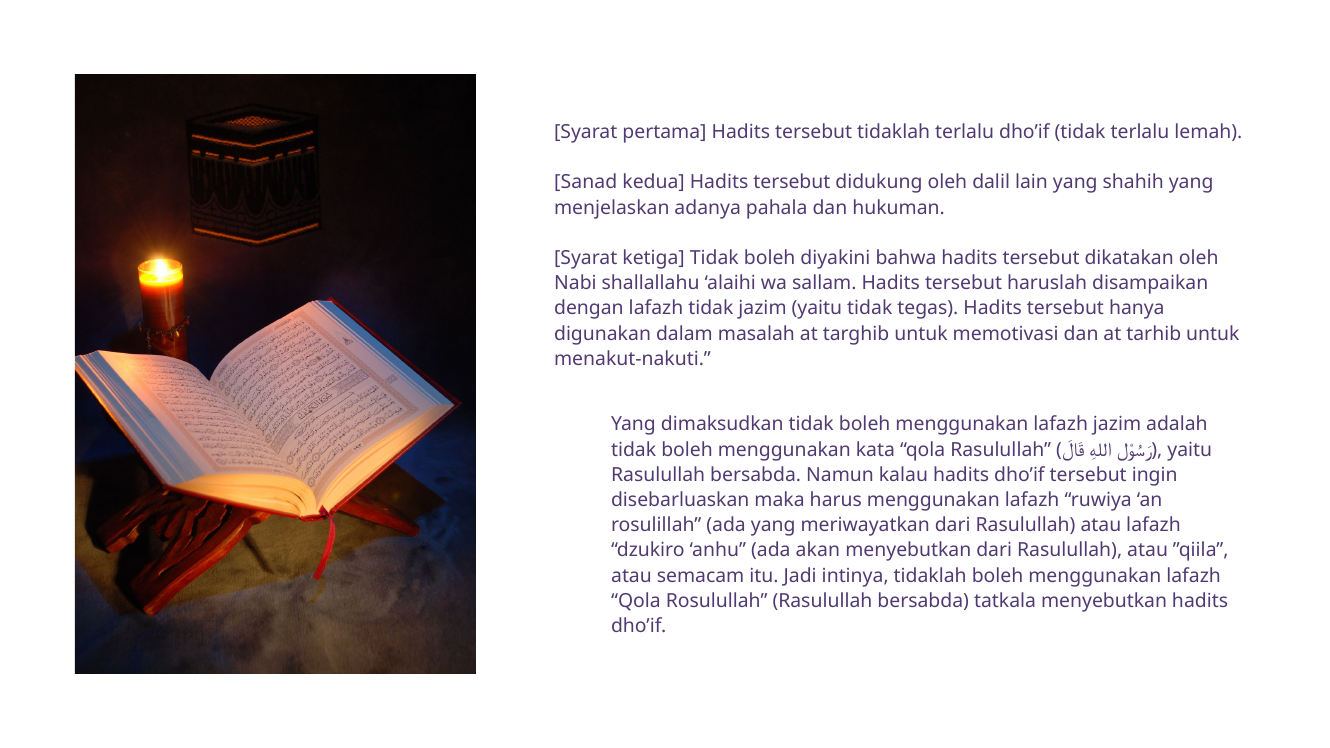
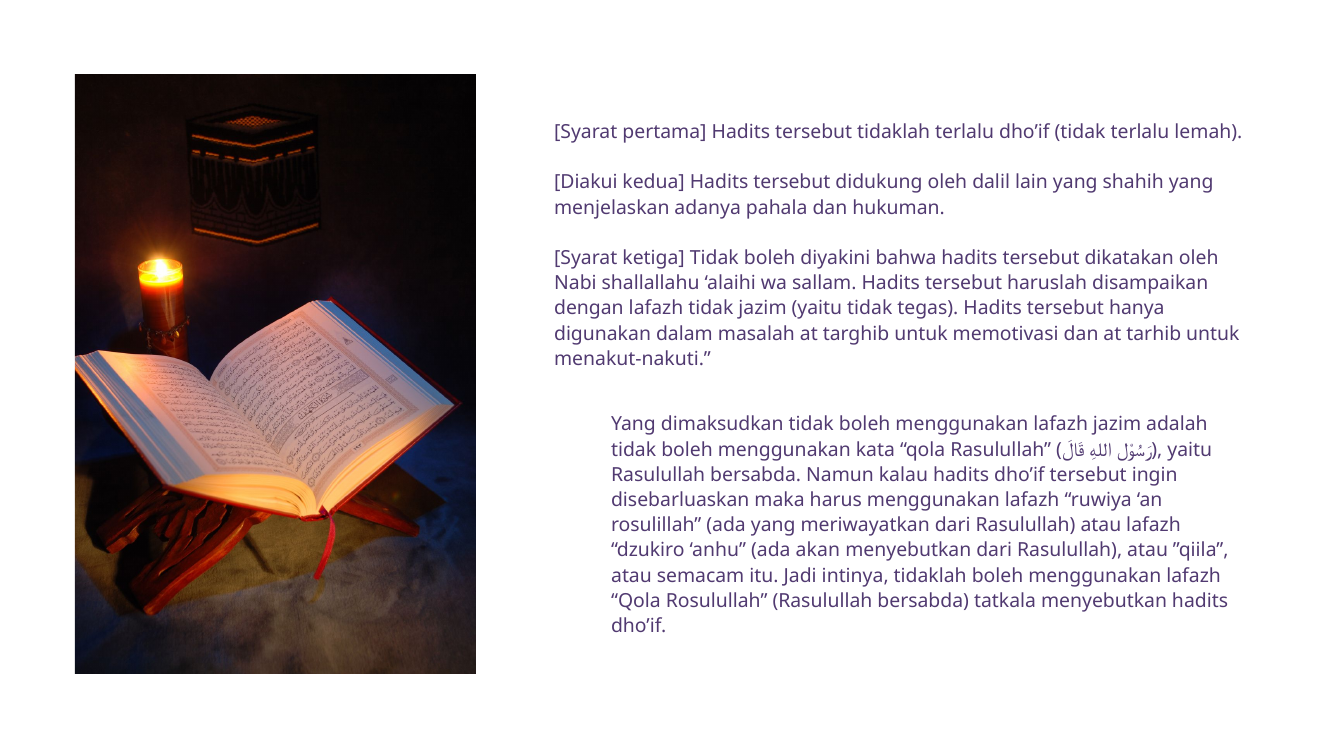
Sanad: Sanad -> Diakui (586, 182)
